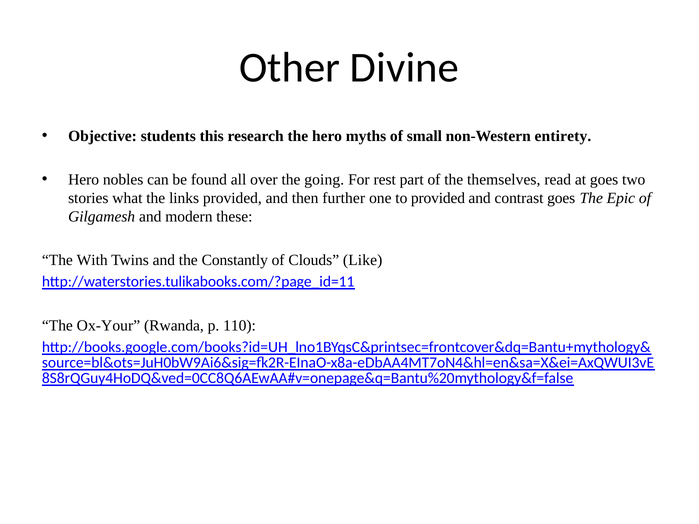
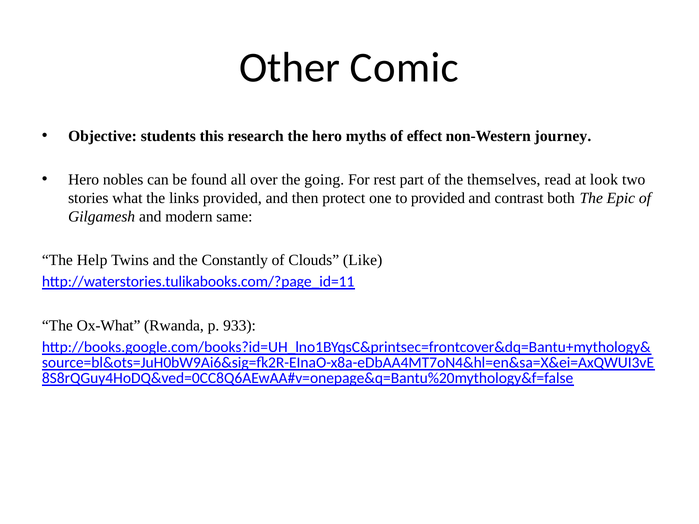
Divine: Divine -> Comic (404, 68)
small: small -> effect (424, 136)
entirety: entirety -> journey (563, 136)
at goes: goes -> look (604, 180)
further: further -> protect (344, 198)
contrast goes: goes -> both (561, 198)
these: these -> same (234, 217)
With: With -> Help (92, 260)
Ox-Your: Ox-Your -> Ox-What (109, 326)
110: 110 -> 933 (240, 326)
